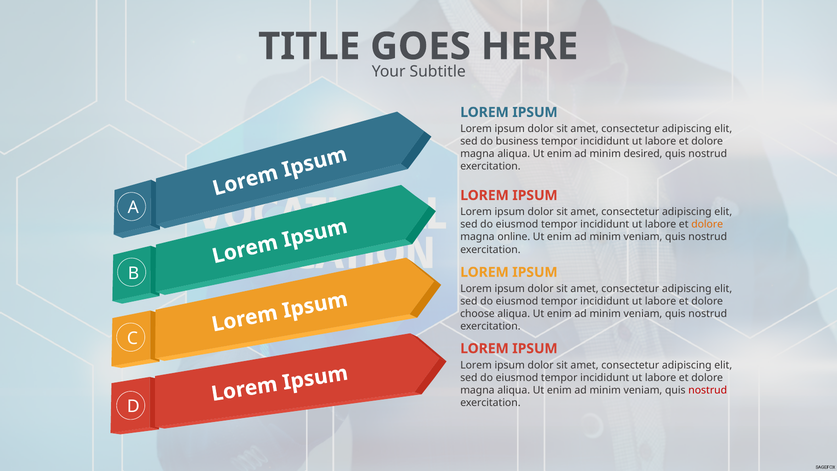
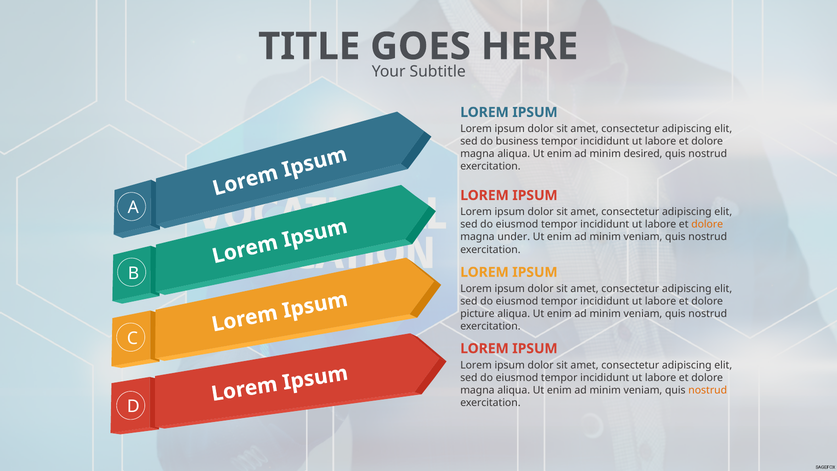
online: online -> under (514, 237)
choose: choose -> picture (477, 314)
nostrud colour: red -> orange (708, 390)
